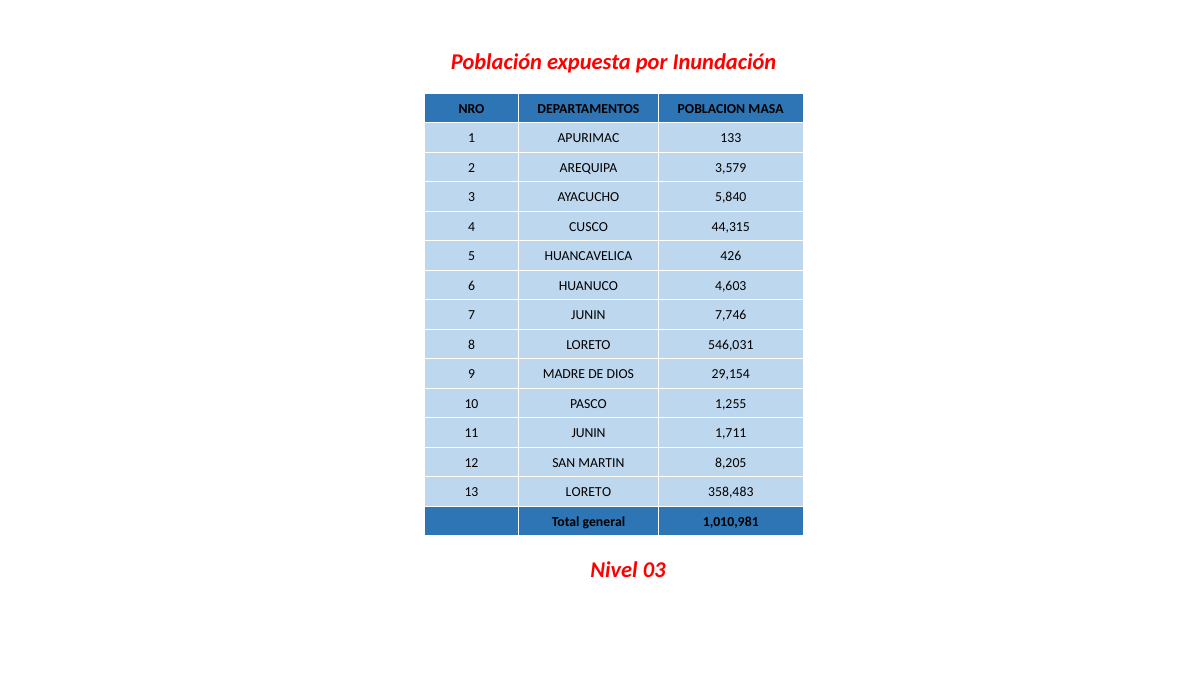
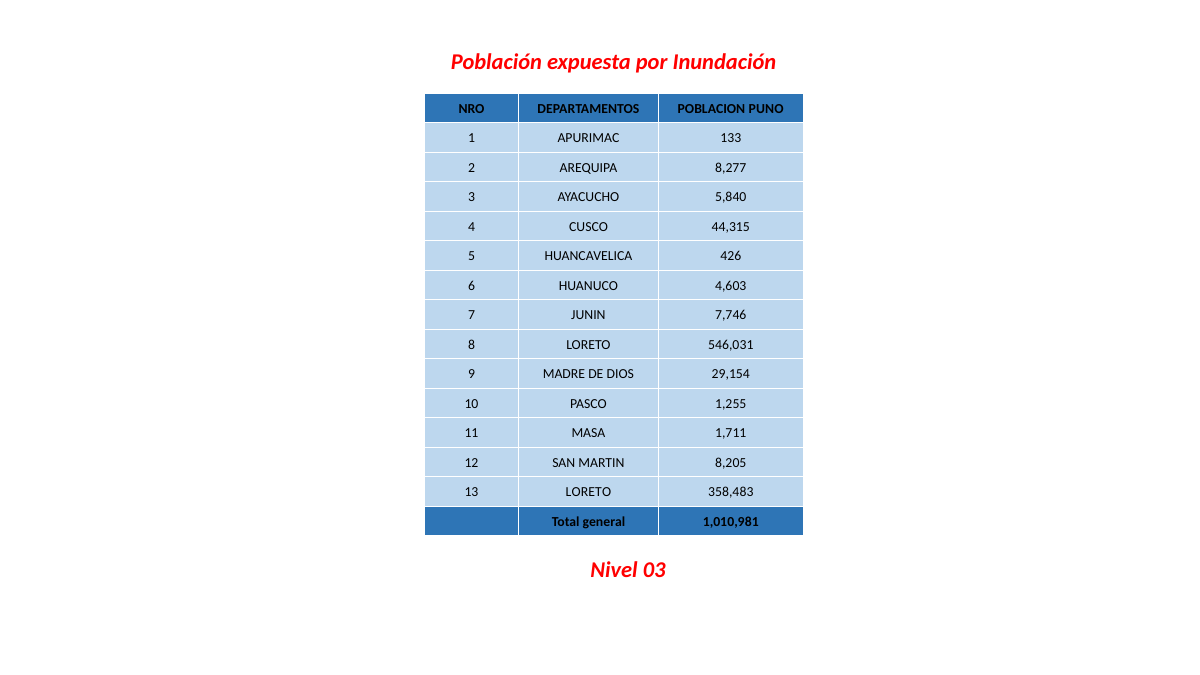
MASA: MASA -> PUNO (766, 109)
3,579: 3,579 -> 8,277 (731, 168)
11 JUNIN: JUNIN -> MASA (588, 433)
